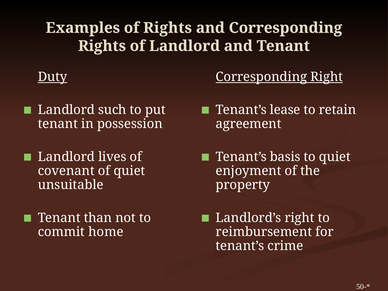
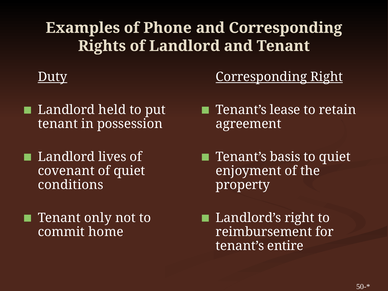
of Rights: Rights -> Phone (168, 28)
such: such -> held (112, 110)
unsuitable: unsuitable -> conditions (71, 185)
than: than -> only (98, 218)
crime: crime -> entire (285, 246)
